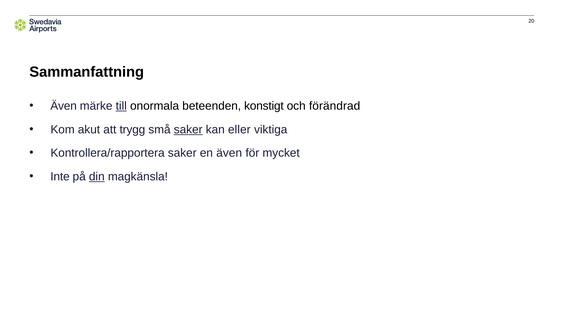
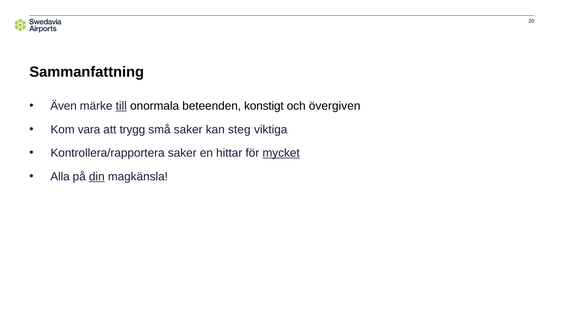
förändrad: förändrad -> övergiven (335, 106)
akut: akut -> vara (89, 129)
saker underline: present -> none (188, 129)
eller: eller -> steg (239, 129)
en även: även -> hittar (229, 153)
mycket underline: none -> present (281, 153)
Inte: Inte -> Alla (60, 176)
